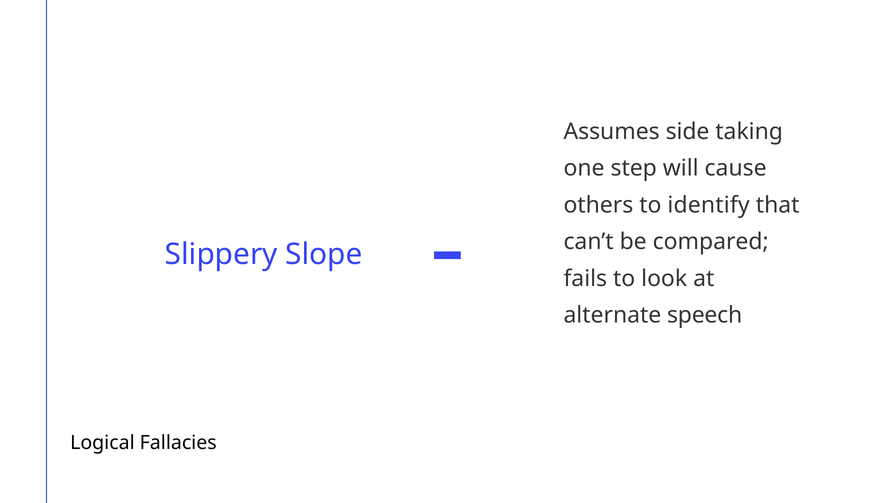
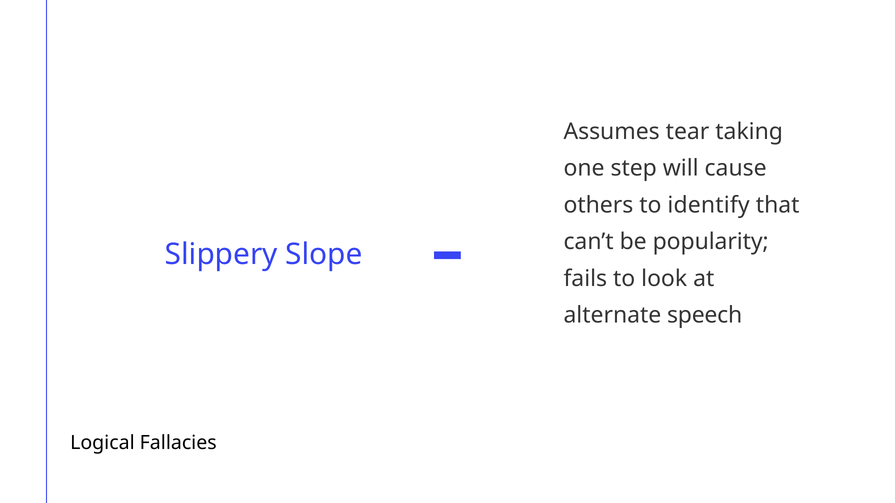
side: side -> tear (688, 132)
compared: compared -> popularity (711, 242)
